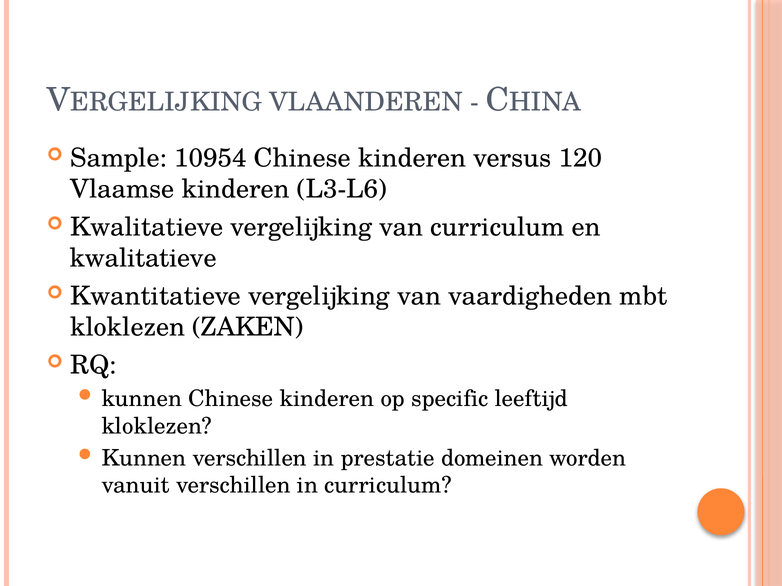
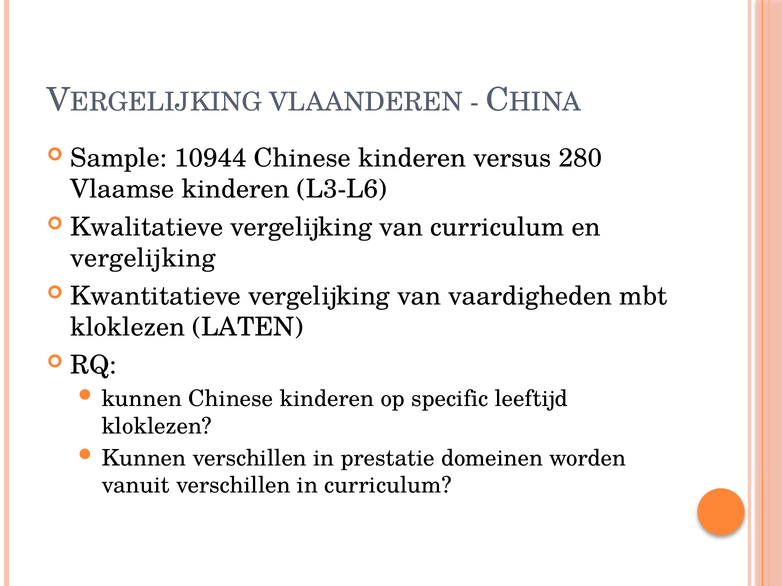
10954: 10954 -> 10944 (210, 158)
120: 120 -> 280 (580, 158)
kwalitatieve: kwalitatieve -> vergelijking (143, 259)
ZAKEN: ZAKEN -> LATEN (248, 328)
